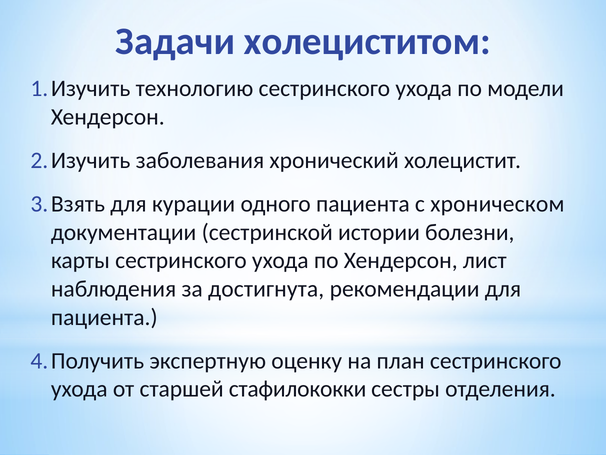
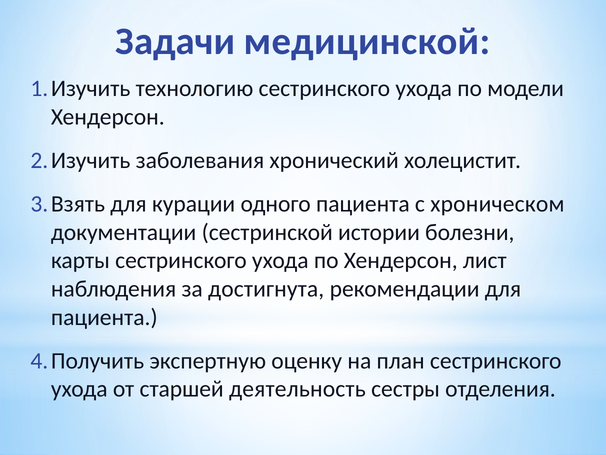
холециститом: холециститом -> медицинской (367, 41)
стафилококки: стафилококки -> деятельность (297, 389)
